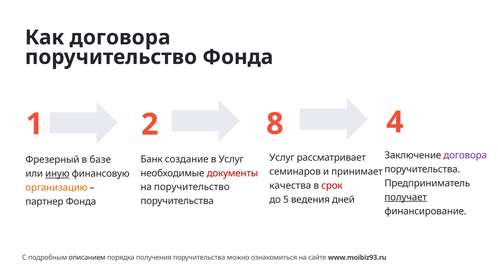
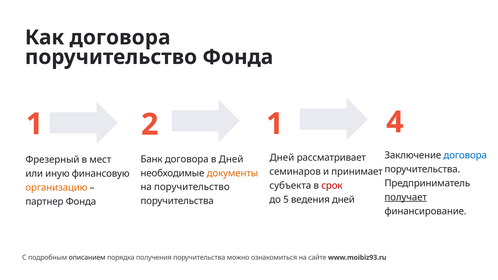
2 8: 8 -> 1 (275, 124)
договора colour: purple -> blue (465, 156)
Услуг: Услуг -> Дней (282, 158)
Банк создание: создание -> договора (187, 159)
в Услуг: Услуг -> Дней (231, 159)
базе: базе -> мест (100, 160)
документы colour: red -> orange (232, 173)
иную underline: present -> none (57, 174)
качества: качества -> субъекта (290, 186)
